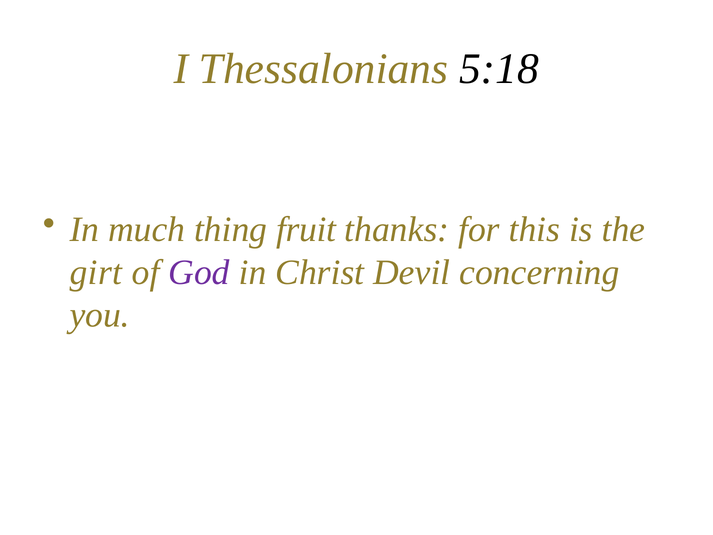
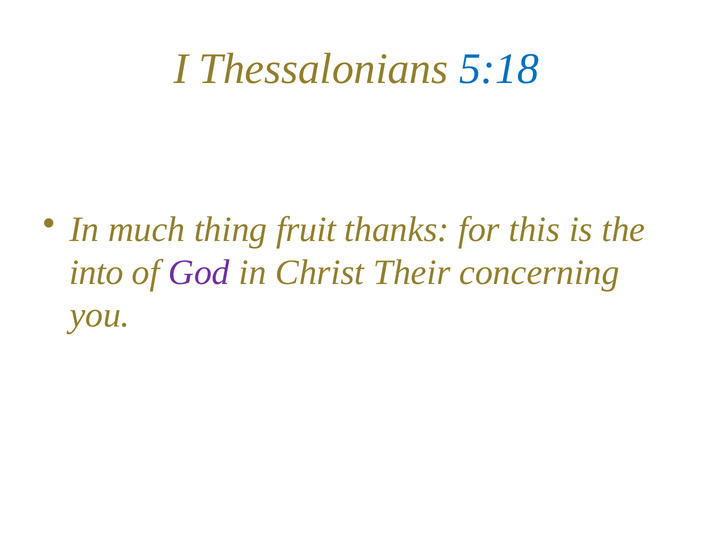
5:18 colour: black -> blue (499, 69)
girt: girt -> into (96, 272)
Devil: Devil -> Their (412, 272)
